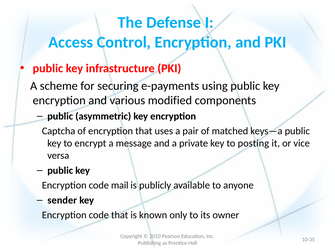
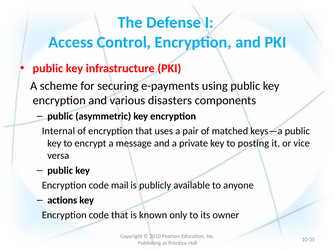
modified: modified -> disasters (170, 100)
Captcha: Captcha -> Internal (58, 131)
sender: sender -> actions (62, 200)
